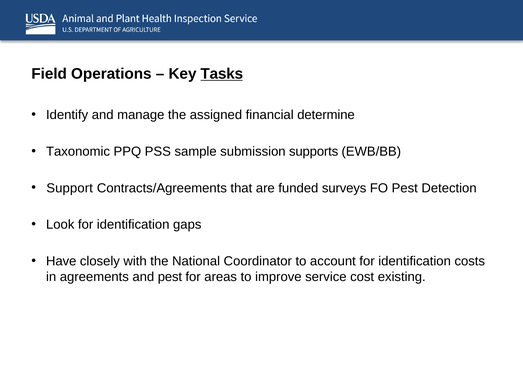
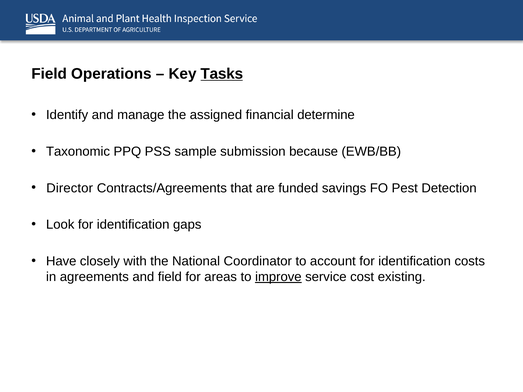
supports: supports -> because (314, 152)
Support: Support -> Director (70, 188)
surveys: surveys -> savings (344, 188)
and pest: pest -> field (170, 277)
improve underline: none -> present (278, 277)
